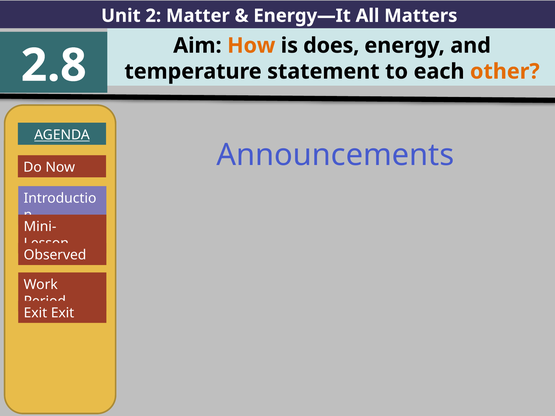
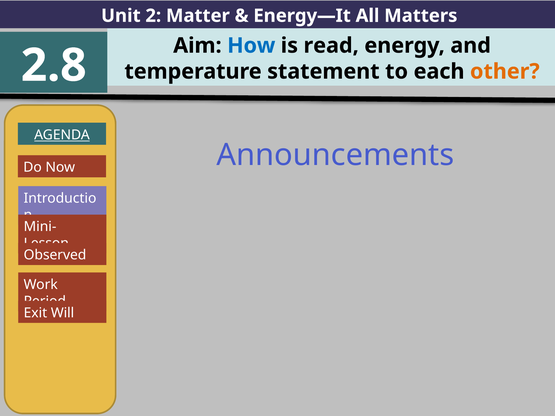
How colour: orange -> blue (251, 46)
does: does -> read (331, 46)
Exit Exit: Exit -> Will (63, 313)
